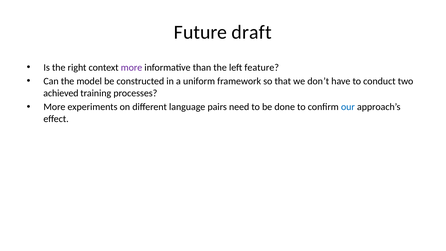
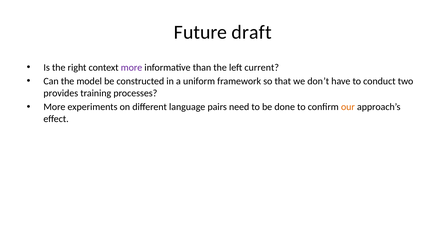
feature: feature -> current (262, 67)
achieved: achieved -> provides (61, 93)
our colour: blue -> orange (348, 107)
